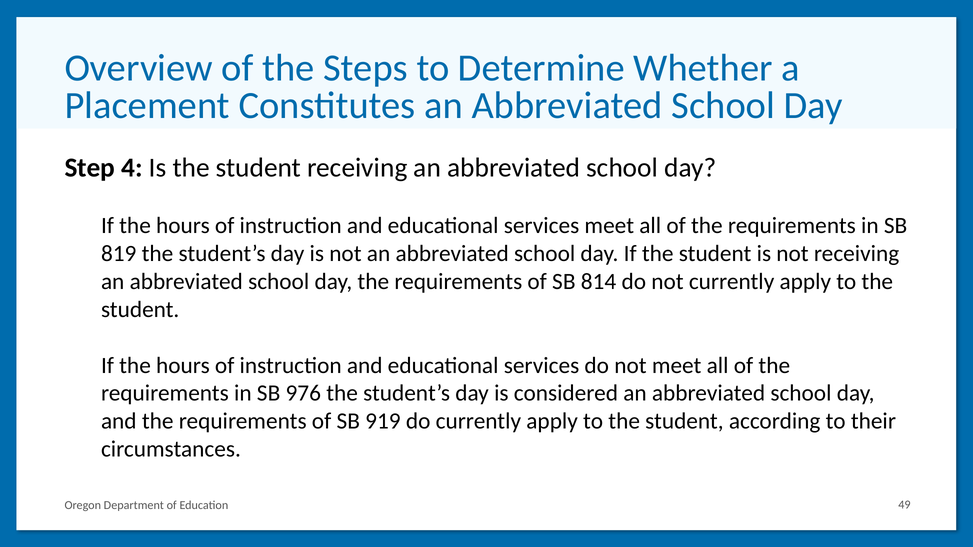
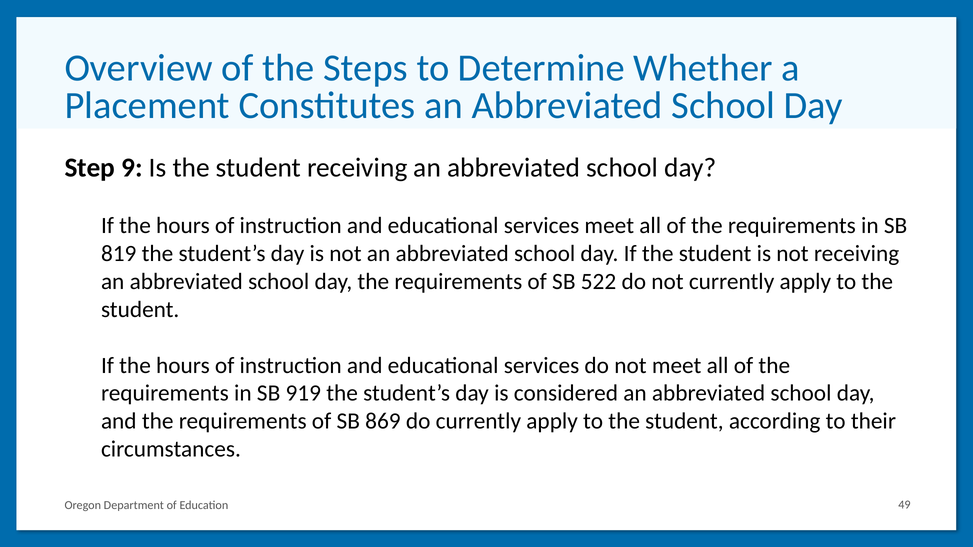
4: 4 -> 9 (132, 168)
814: 814 -> 522 (598, 282)
976: 976 -> 919 (303, 393)
919: 919 -> 869 (383, 421)
